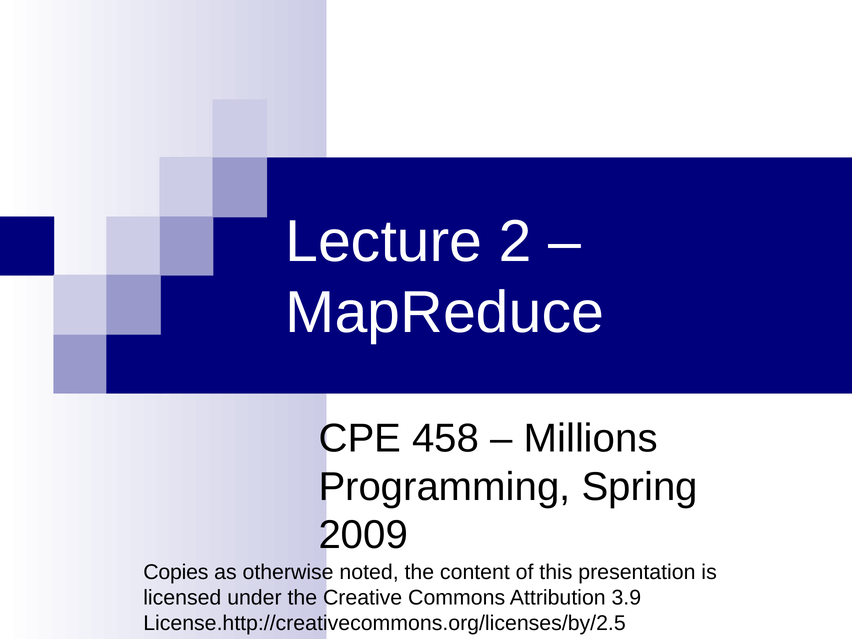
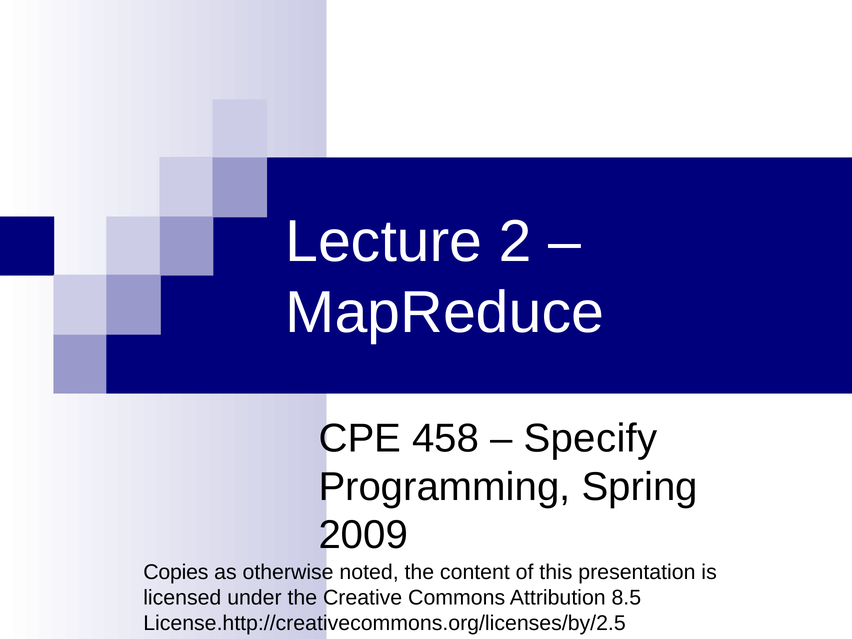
Millions: Millions -> Specify (591, 439)
3.9: 3.9 -> 8.5 (626, 598)
